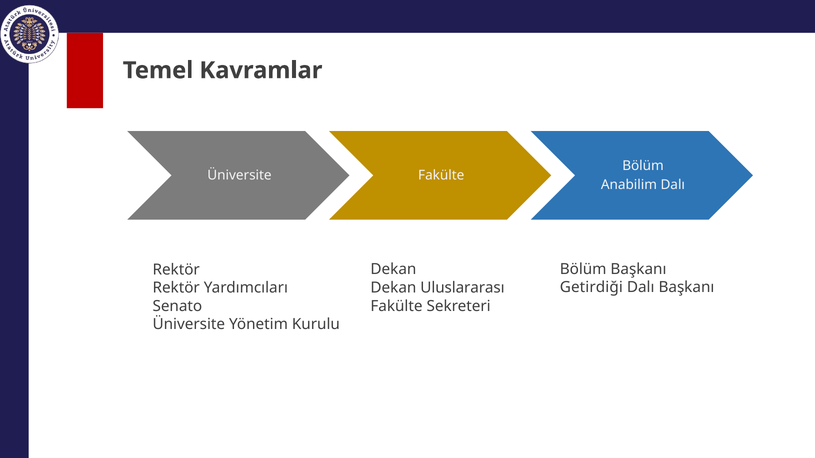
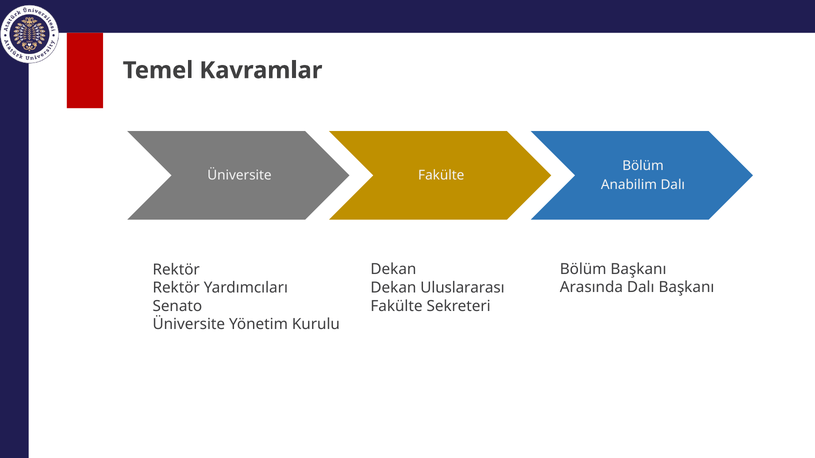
Getirdiği: Getirdiği -> Arasında (591, 288)
